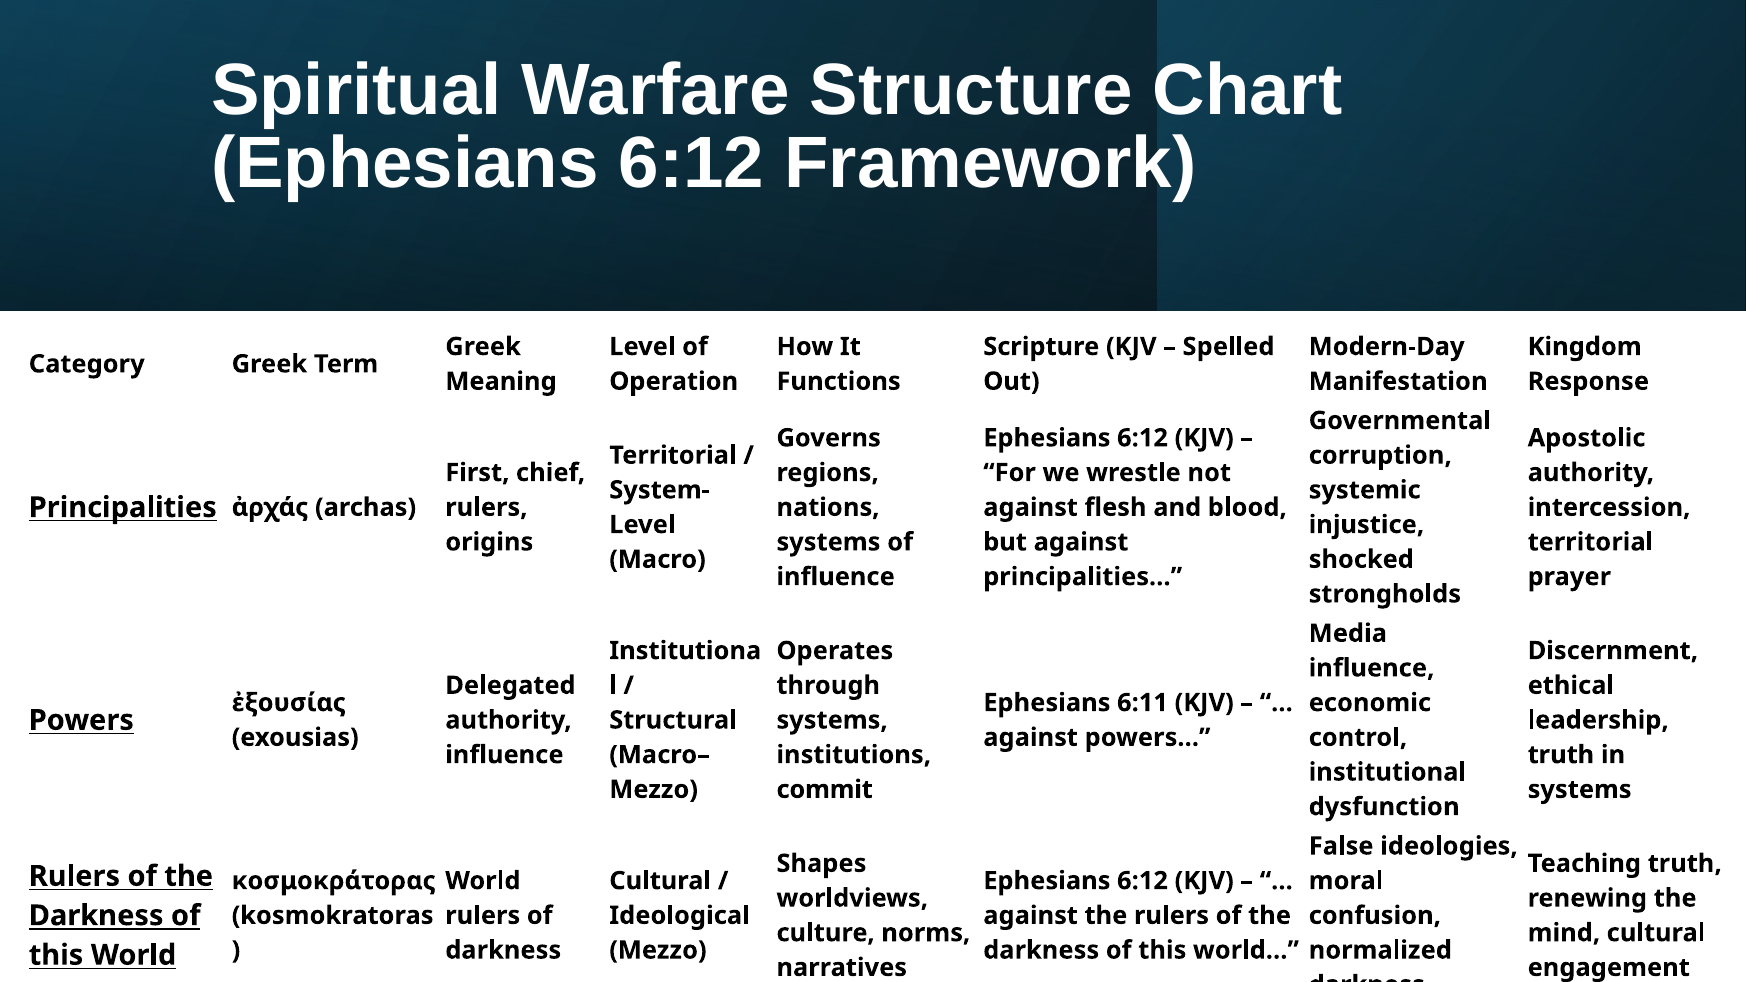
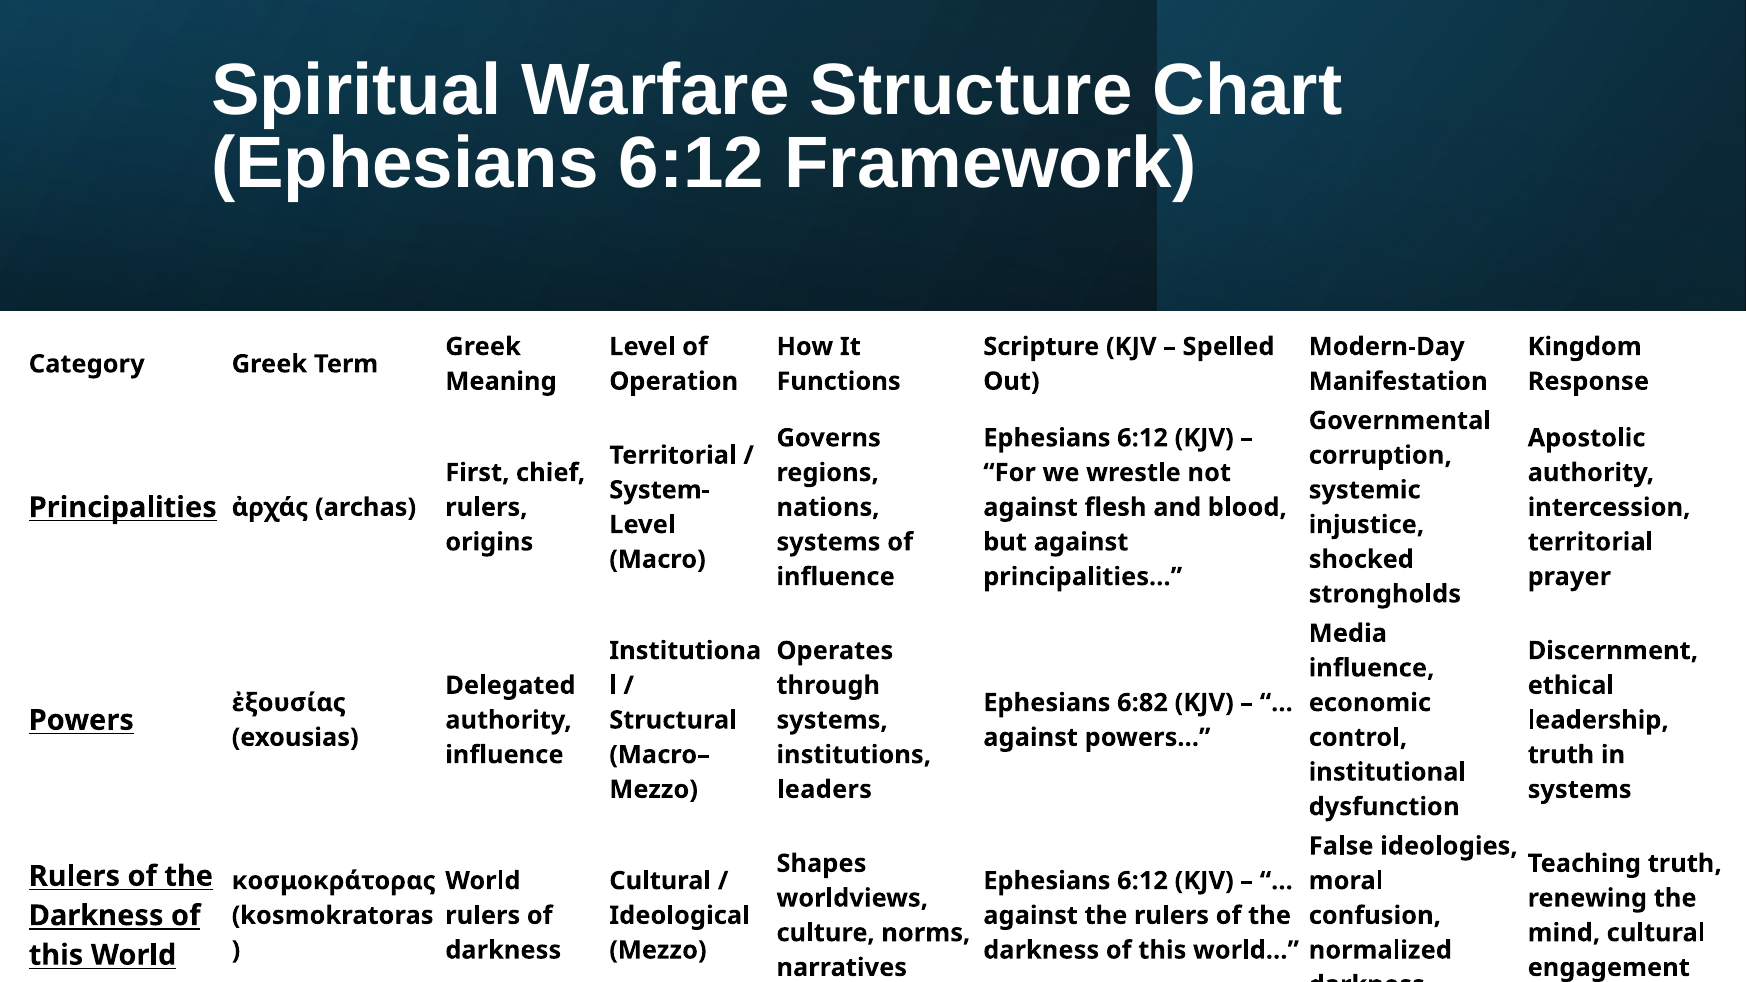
6:11: 6:11 -> 6:82 (1143, 703)
commit: commit -> leaders (824, 790)
